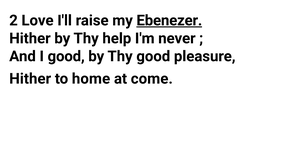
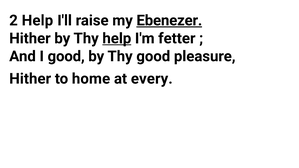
2 Love: Love -> Help (37, 20)
help underline: none -> present (117, 38)
never: never -> fetter (177, 38)
come: come -> every (152, 79)
